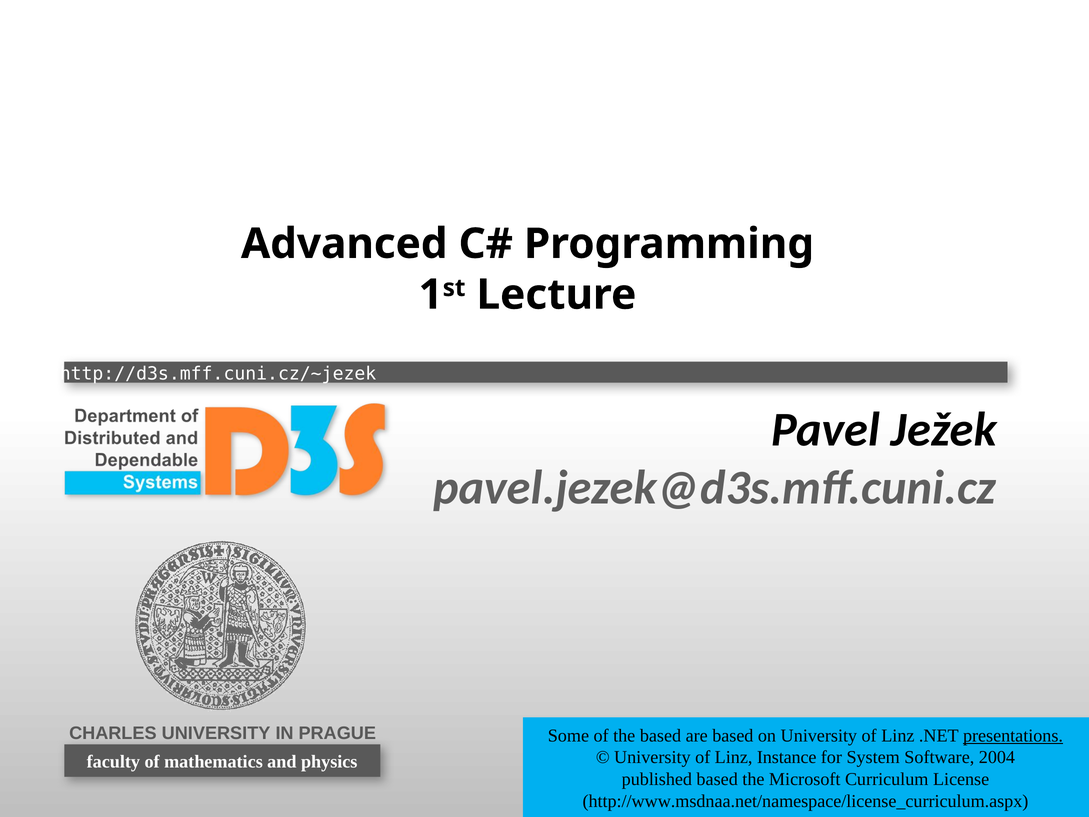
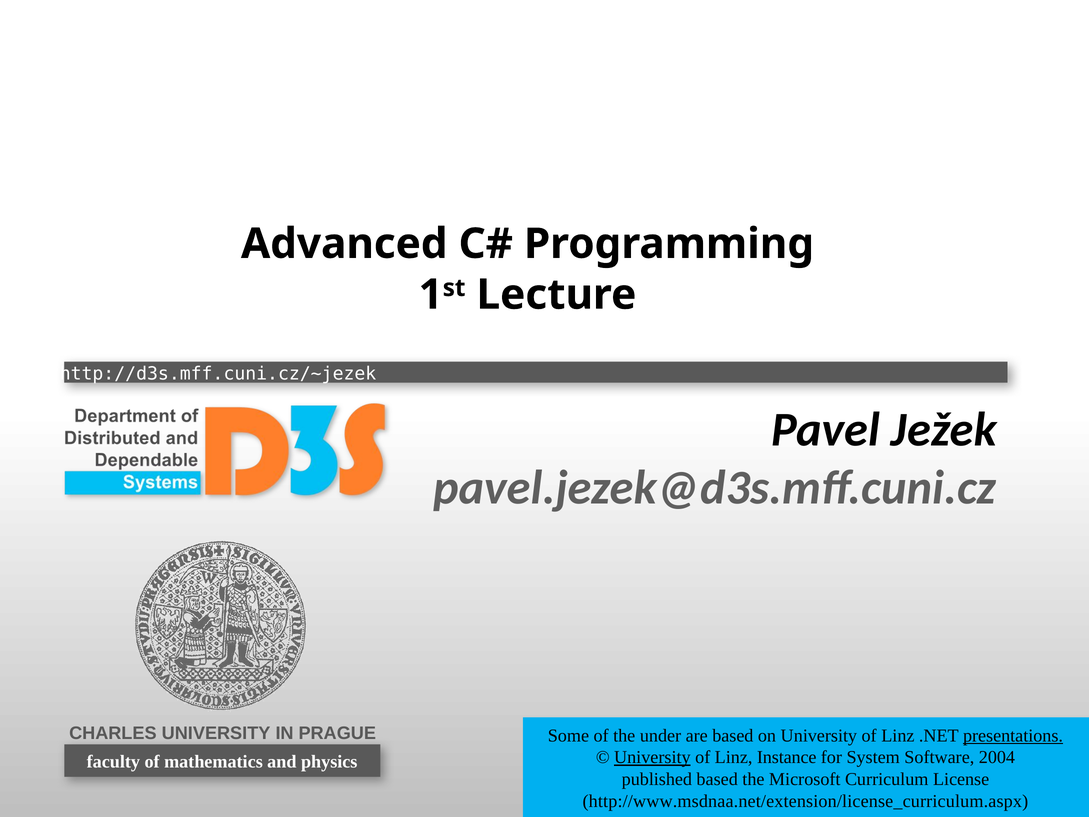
the based: based -> under (661, 735)
University underline: none -> present (652, 757)
http://www.msdnaa.net/namespace/license_curriculum.aspx: http://www.msdnaa.net/namespace/license_curriculum.aspx -> http://www.msdnaa.net/extension/license_curriculum.aspx (805, 801)
